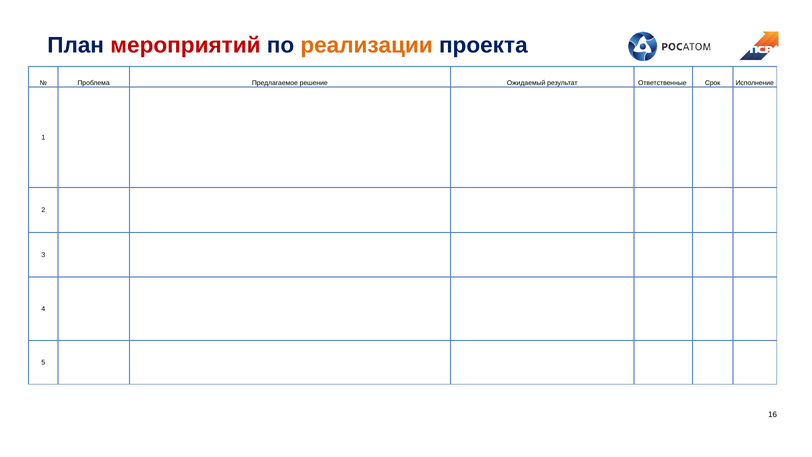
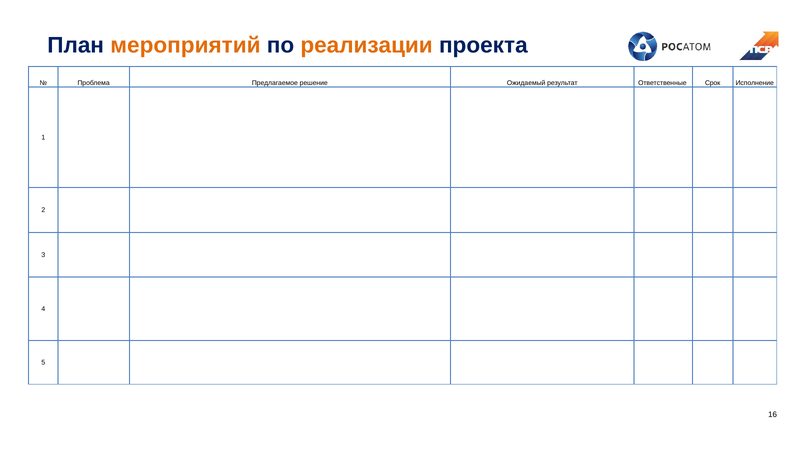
мероприятий colour: red -> orange (185, 45)
